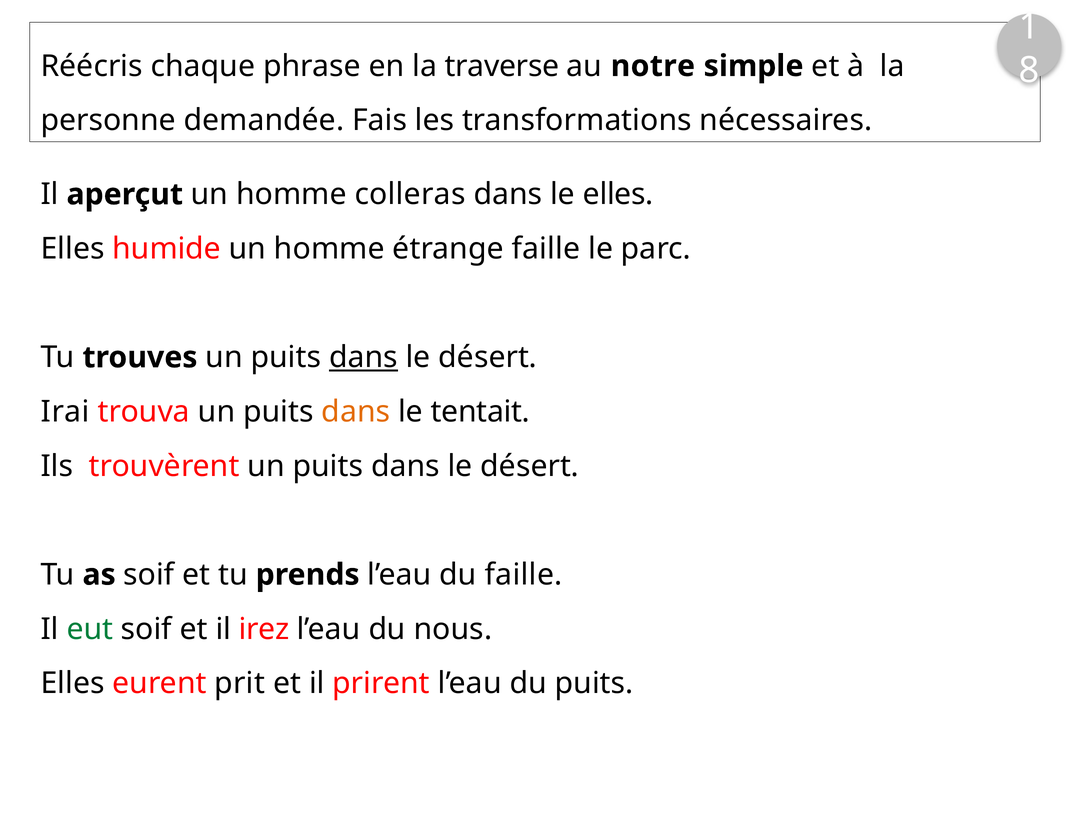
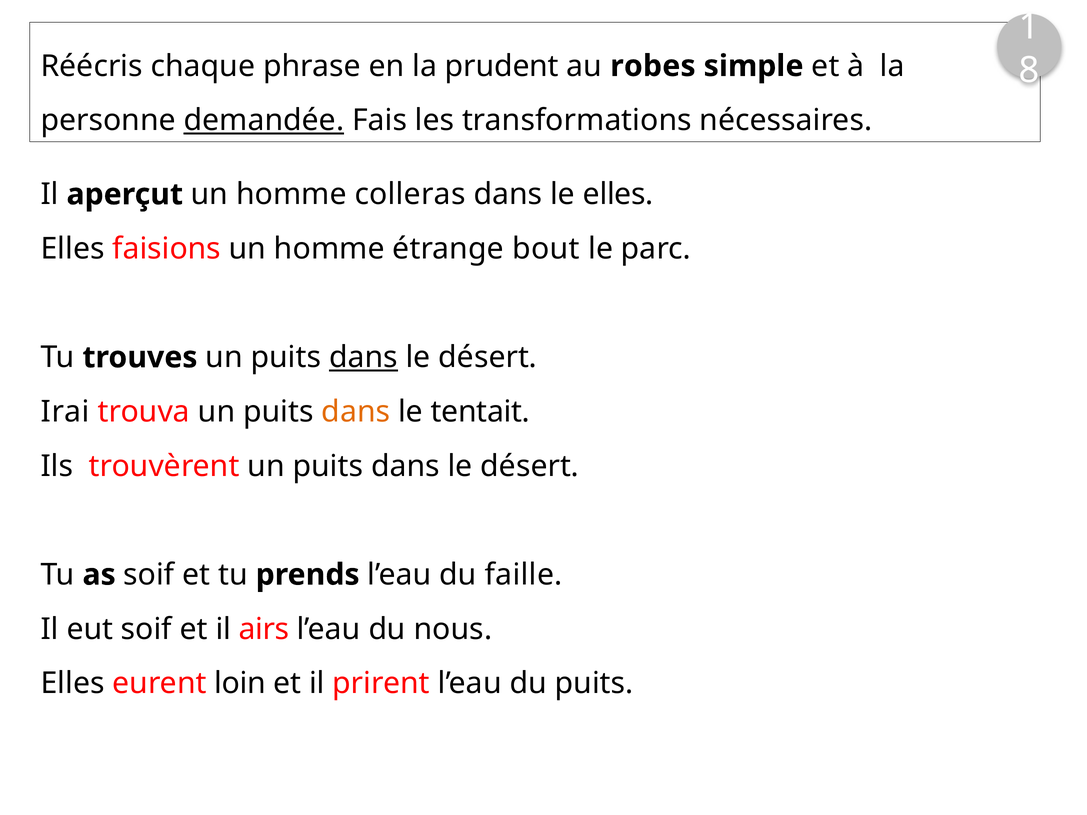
traverse: traverse -> prudent (502, 66)
notre: notre -> robes (653, 66)
demandée underline: none -> present (264, 120)
humide: humide -> faisions (167, 249)
étrange faille: faille -> bout (546, 249)
eut colour: green -> black (90, 629)
irez: irez -> airs (264, 629)
prit: prit -> loin (240, 684)
